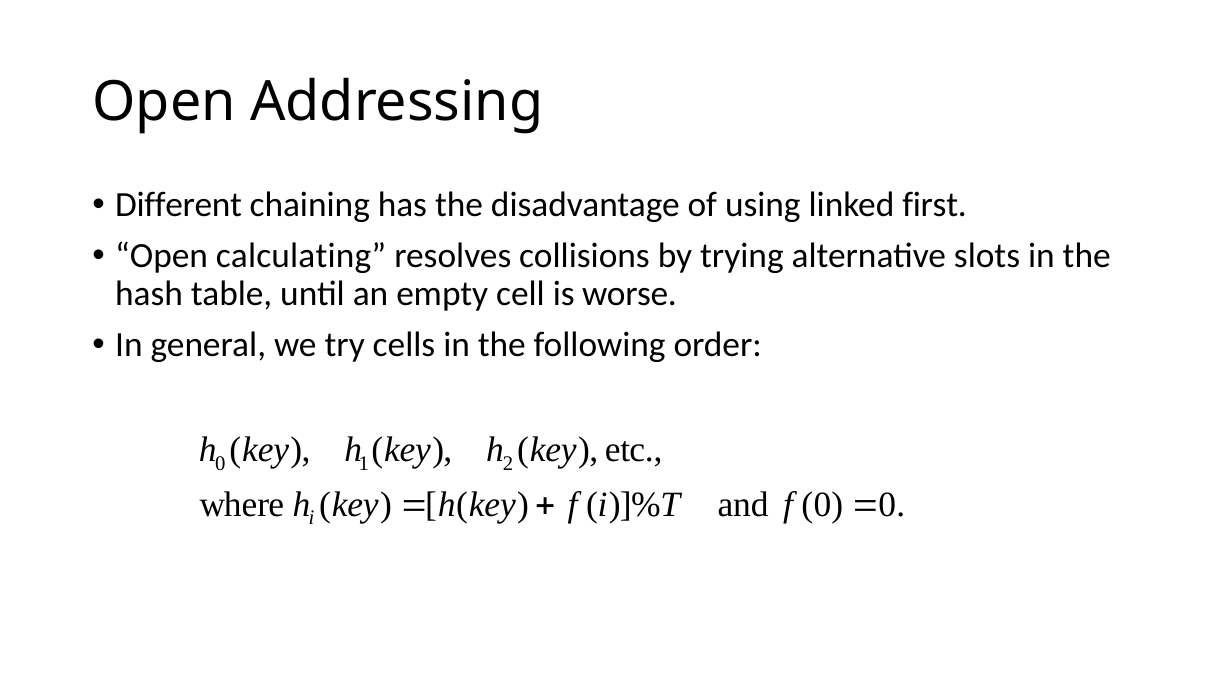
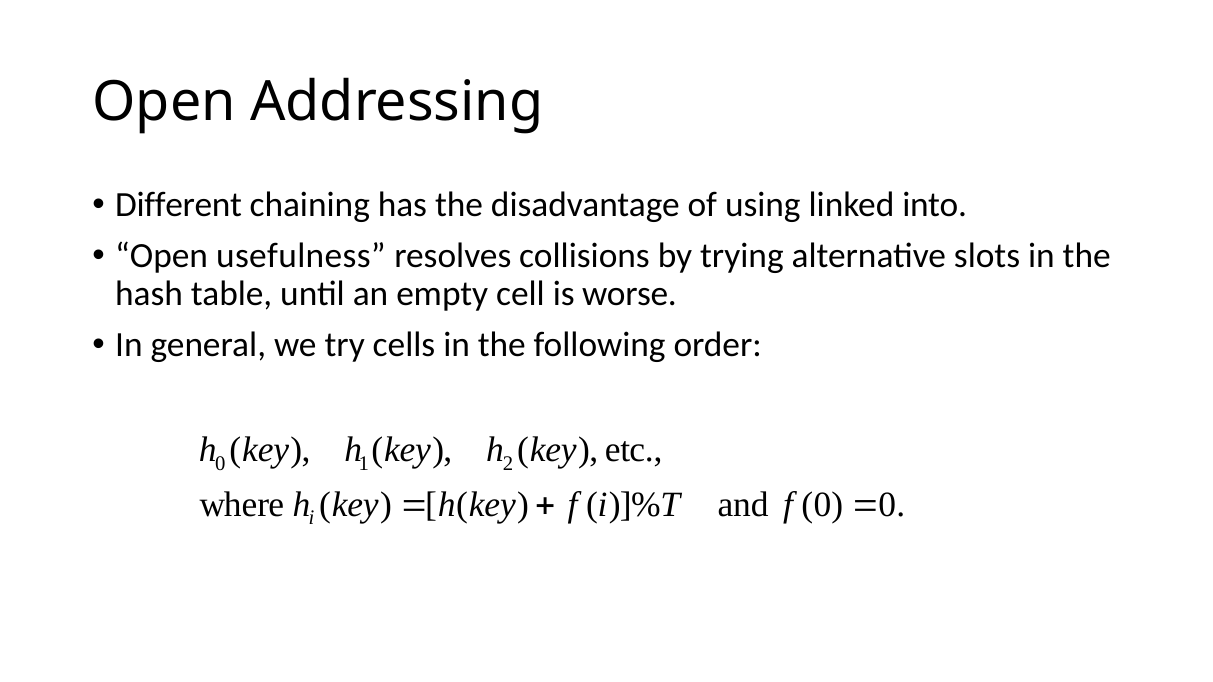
first: first -> into (935, 205)
calculating: calculating -> usefulness (301, 256)
